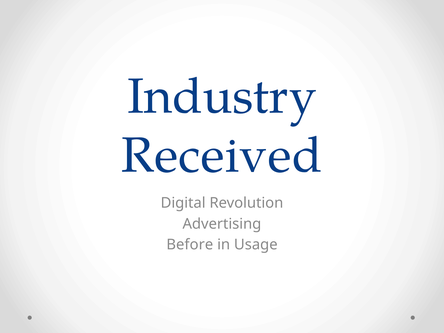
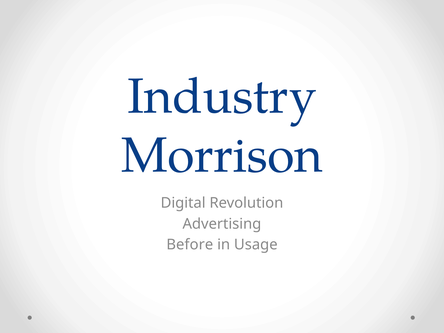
Received: Received -> Morrison (222, 156)
